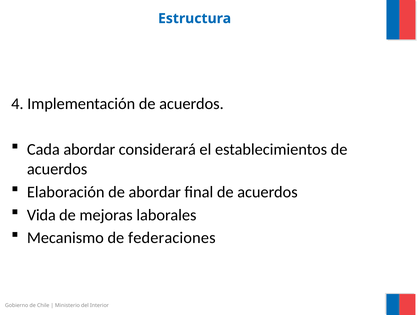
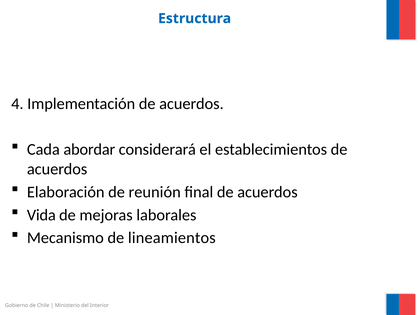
de abordar: abordar -> reunión (155, 192)
federaciones: federaciones -> lineamientos (172, 238)
